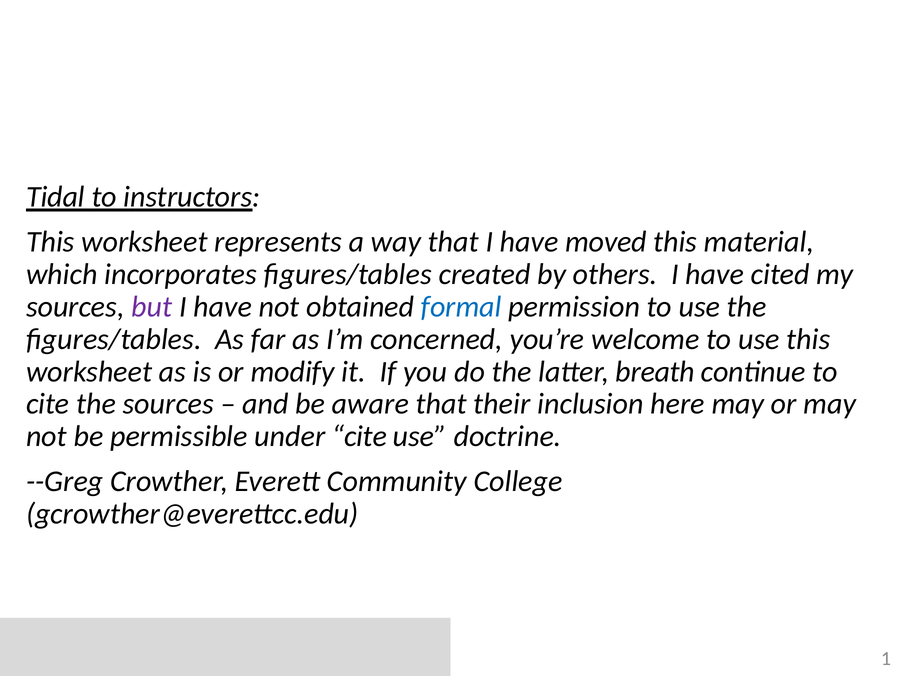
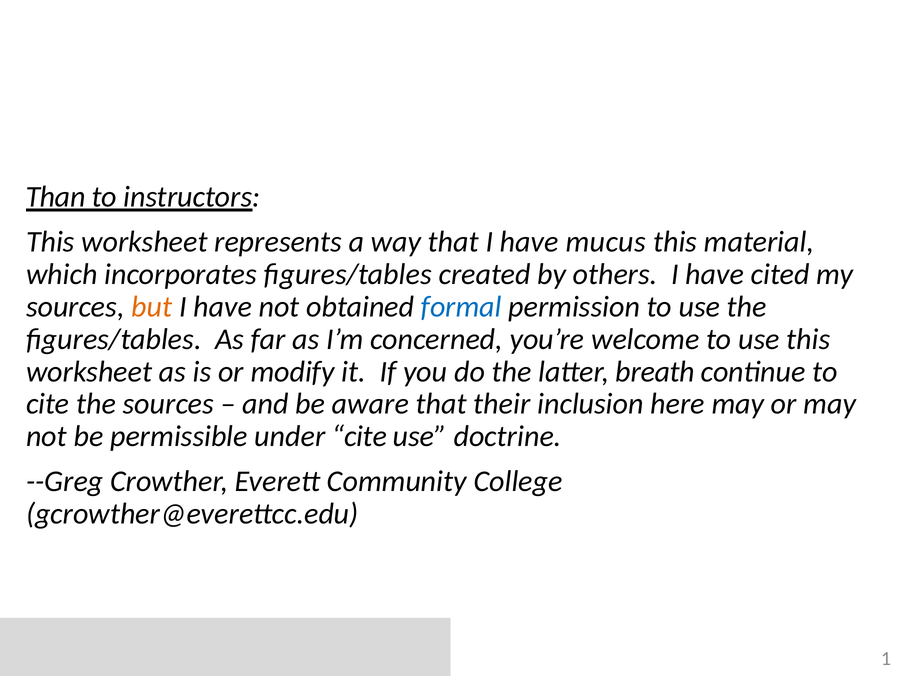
Tidal: Tidal -> Than (56, 197)
moved: moved -> mucus (606, 242)
but colour: purple -> orange (152, 307)
